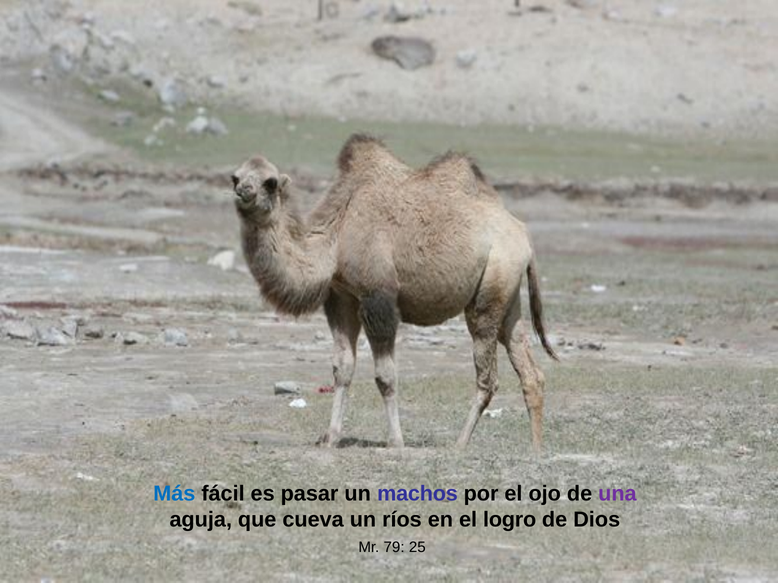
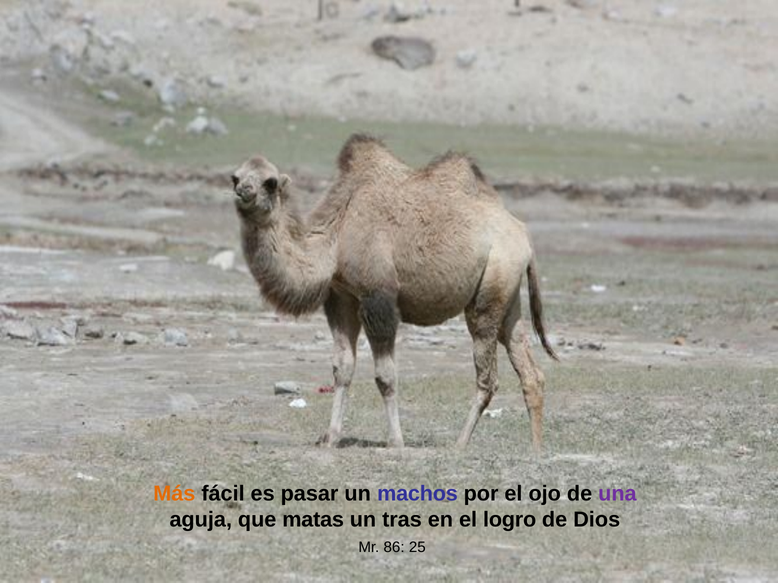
Más colour: blue -> orange (174, 494)
cueva: cueva -> matas (313, 520)
ríos: ríos -> tras (402, 520)
79: 79 -> 86 (394, 548)
